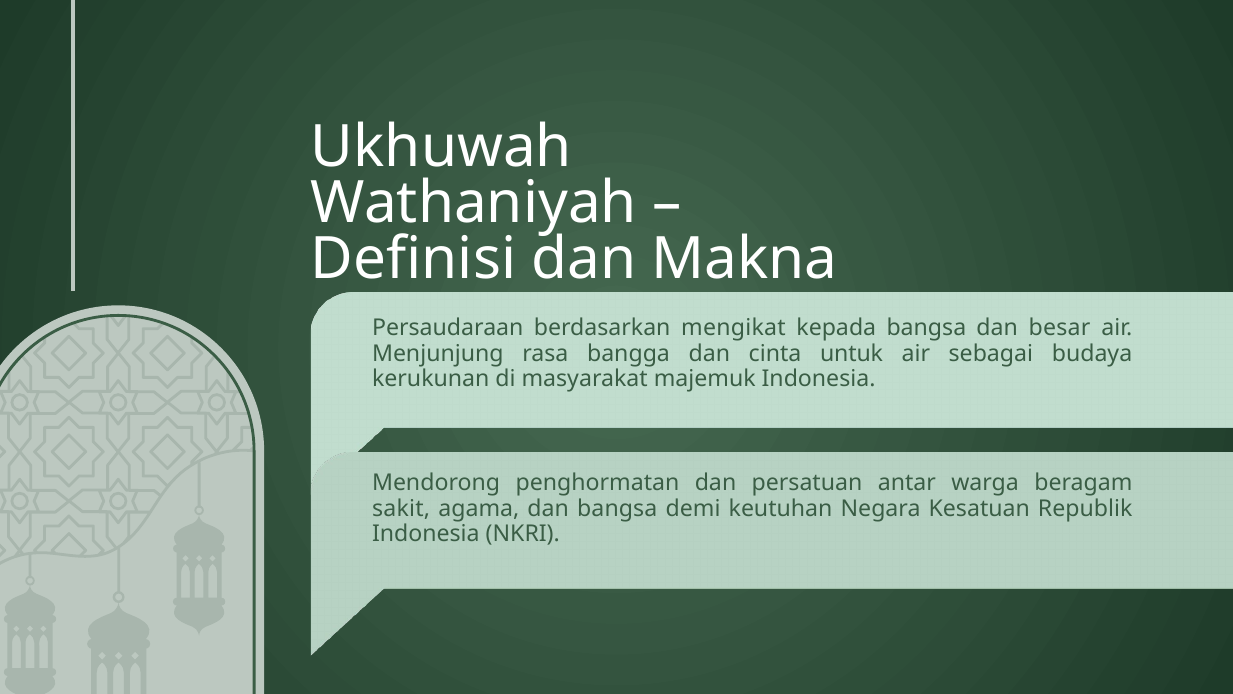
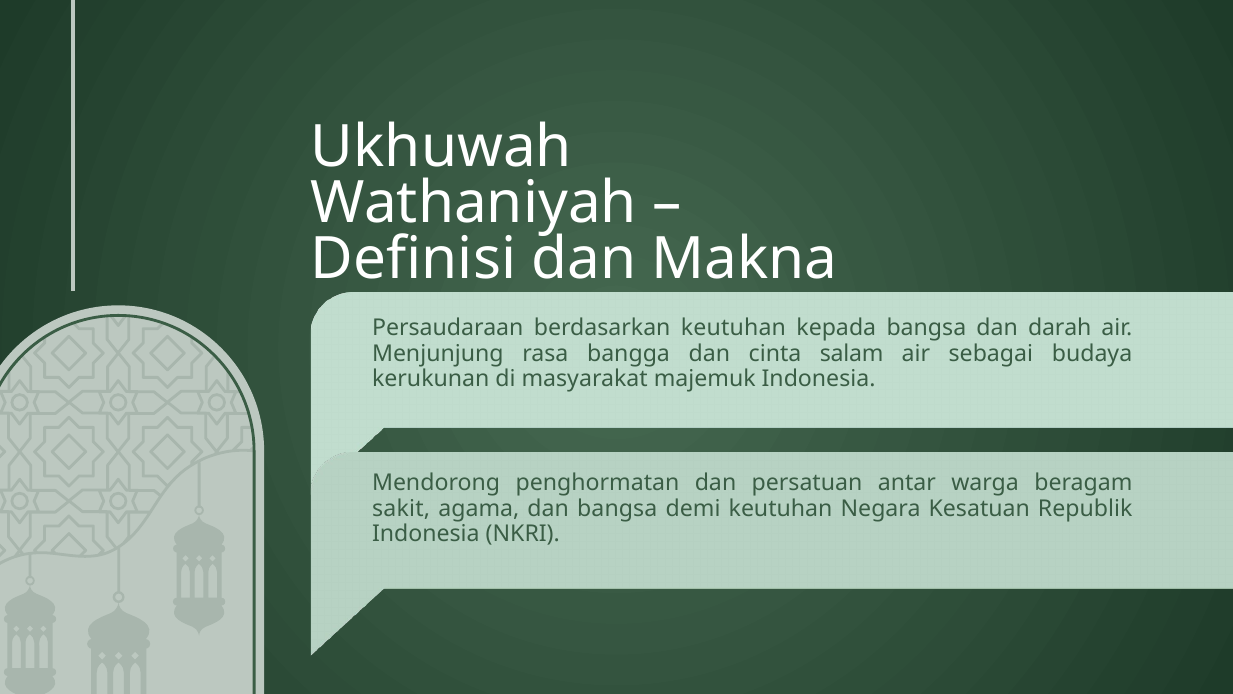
berdasarkan mengikat: mengikat -> keutuhan (733, 328)
besar: besar -> darah (1060, 328)
untuk: untuk -> salam (852, 353)
